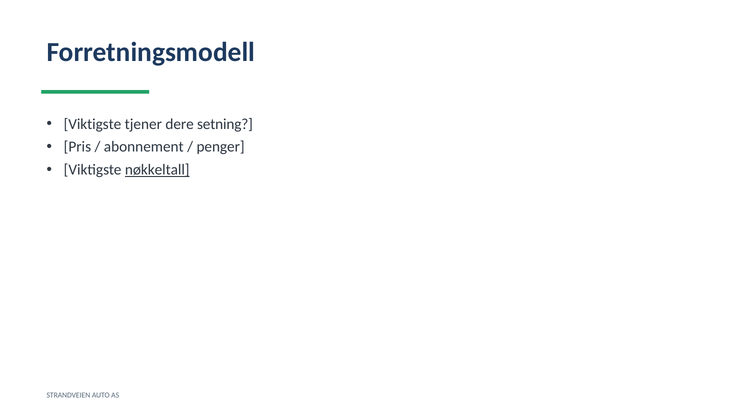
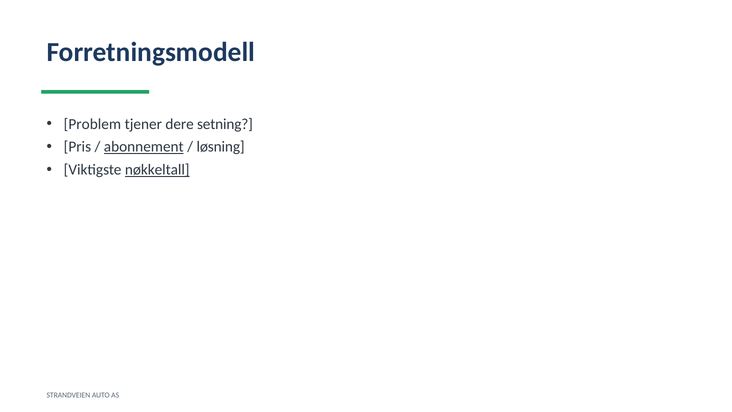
Viktigste: Viktigste -> Problem (92, 124)
abonnement underline: none -> present (144, 147)
penger: penger -> løsning (221, 147)
